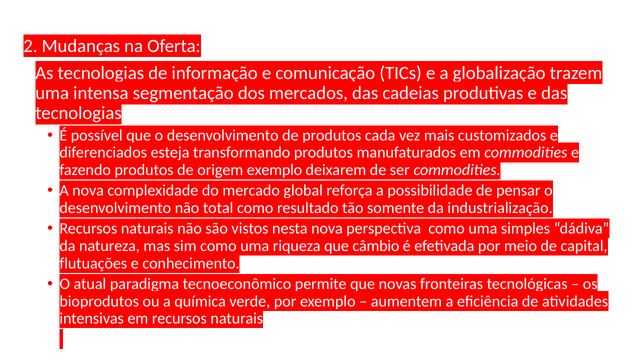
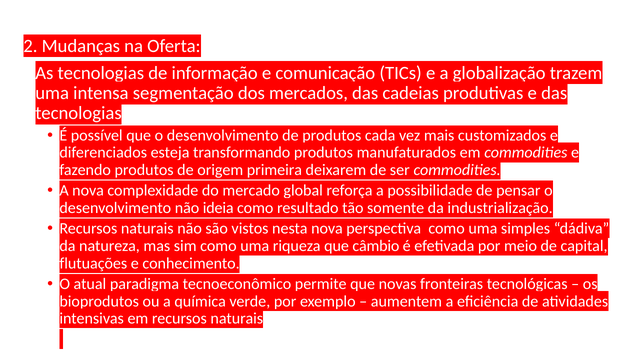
origem exemplo: exemplo -> primeira (274, 170)
total: total -> ideia (218, 208)
